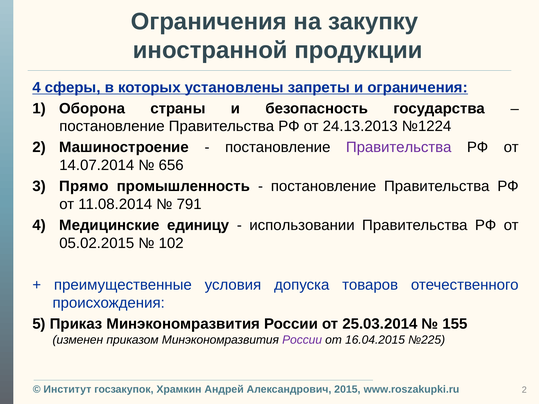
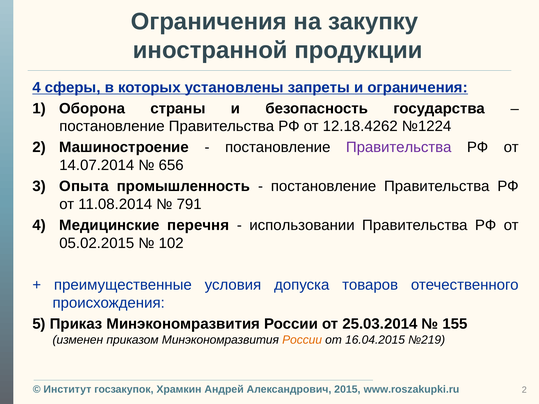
24.13.2013: 24.13.2013 -> 12.18.4262 (360, 126)
Прямо: Прямо -> Опыта (84, 186)
единицу: единицу -> перечня (198, 225)
России colour: purple -> orange (302, 340)
№225: №225 -> №219 (427, 340)
